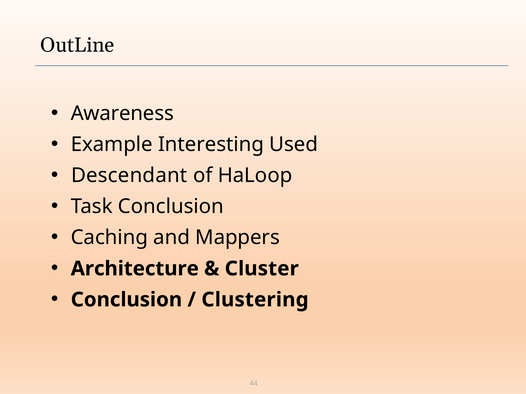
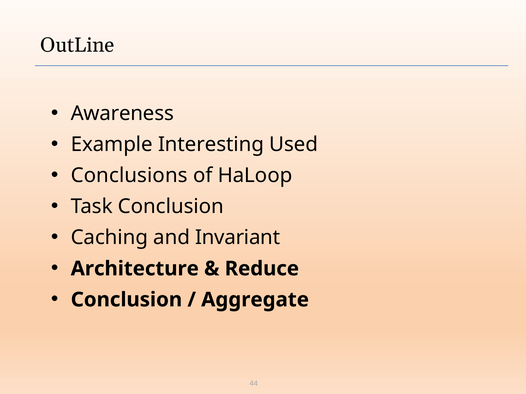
Descendant: Descendant -> Conclusions (129, 176)
Mappers: Mappers -> Invariant (238, 238)
Cluster: Cluster -> Reduce (262, 269)
Clustering: Clustering -> Aggregate (255, 300)
